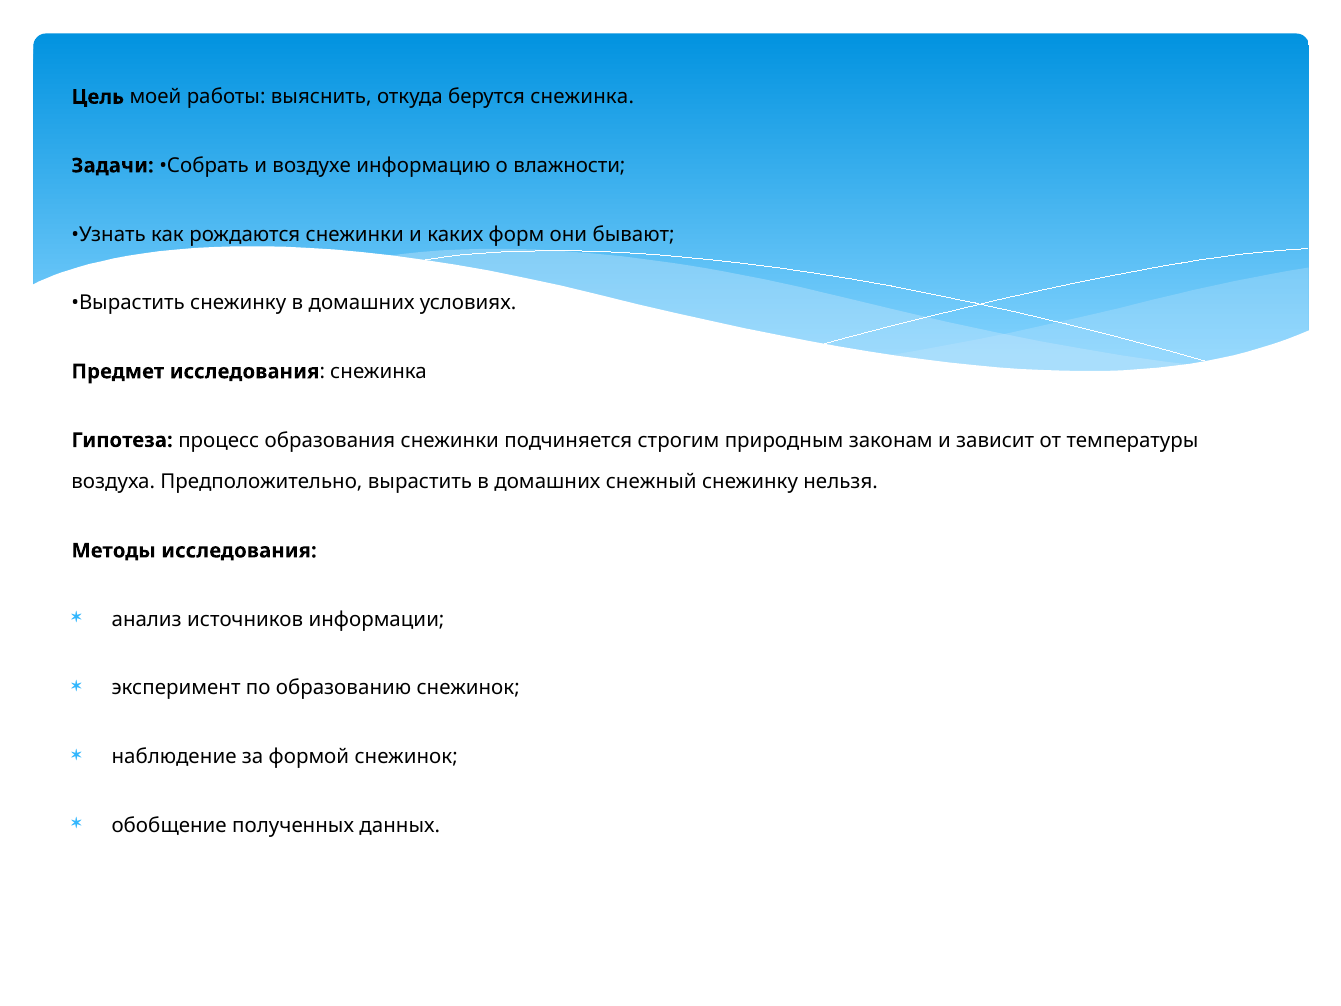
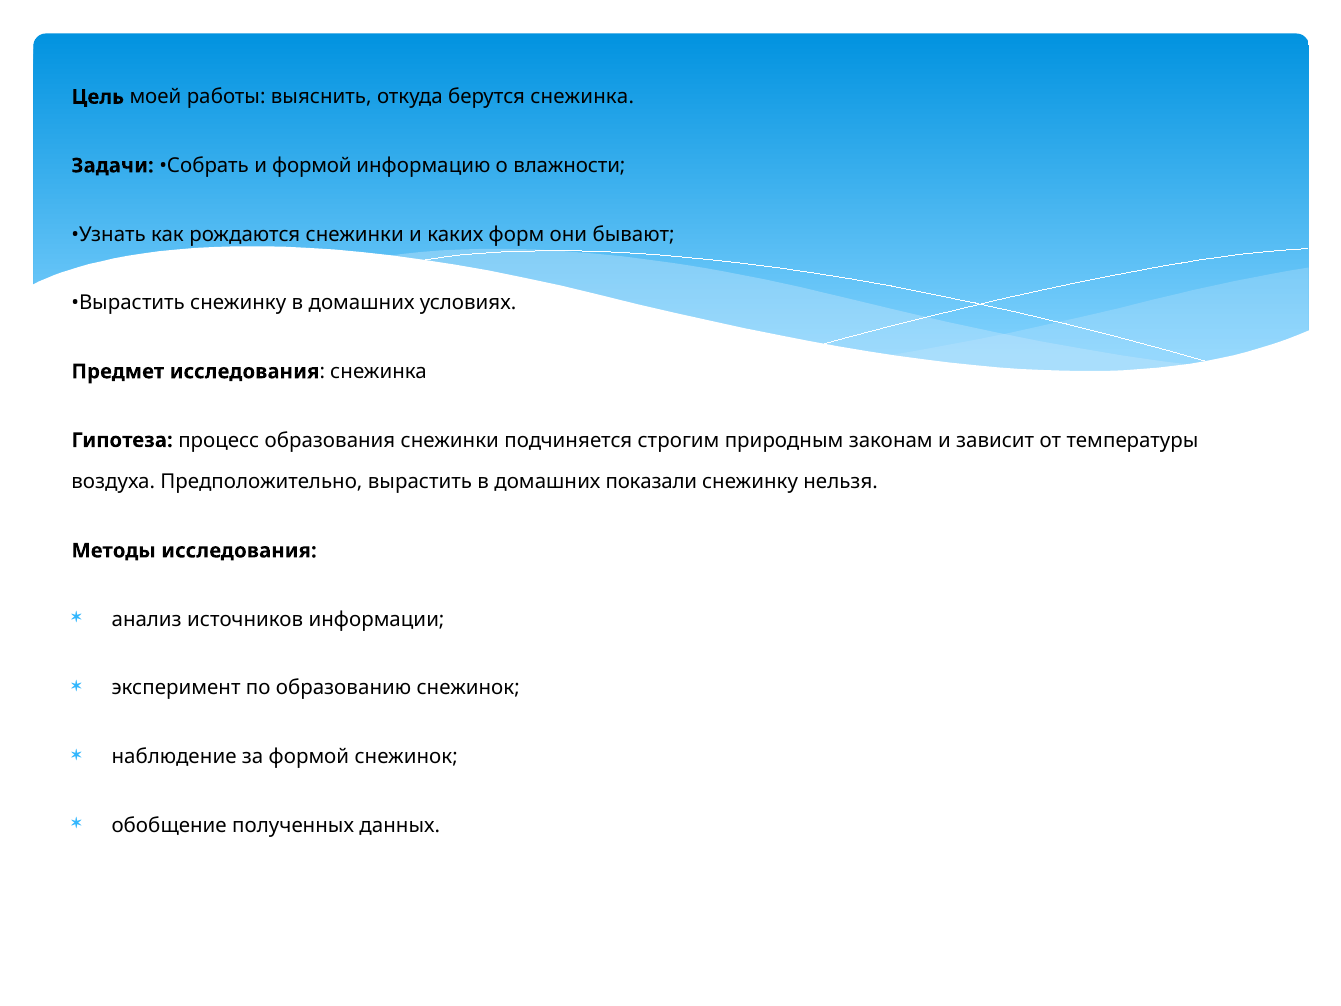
и воздухе: воздухе -> формой (312, 166)
снежный: снежный -> показали (651, 482)
